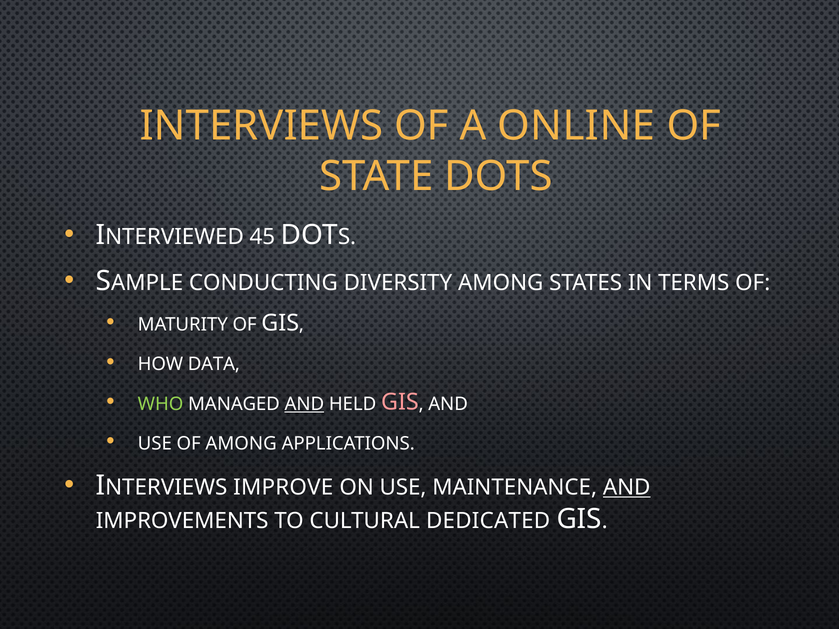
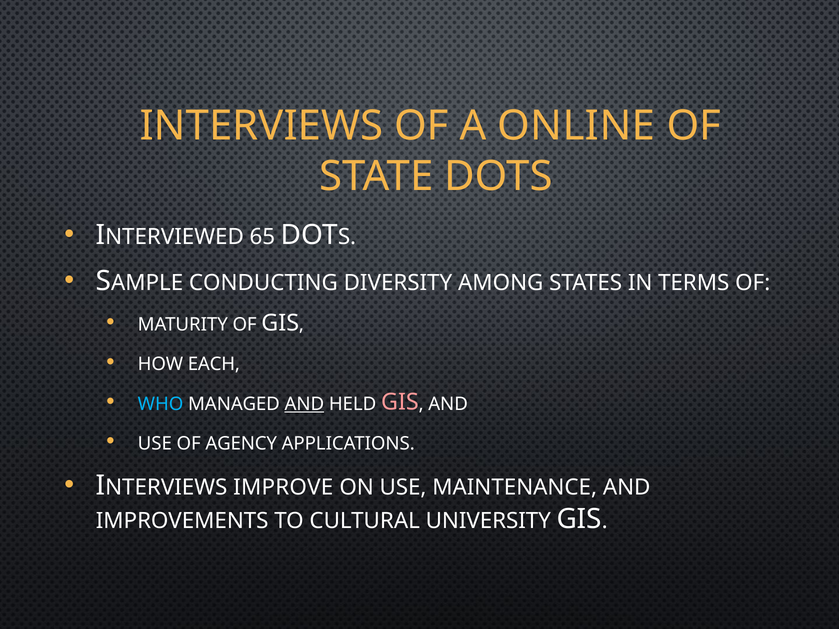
45: 45 -> 65 (262, 237)
DATA: DATA -> EACH (214, 364)
WHO colour: light green -> light blue (161, 404)
OF AMONG: AMONG -> AGENCY (241, 444)
AND underline: present -> none (627, 488)
DEDICATED: DEDICATED -> UNIVERSITY (488, 521)
